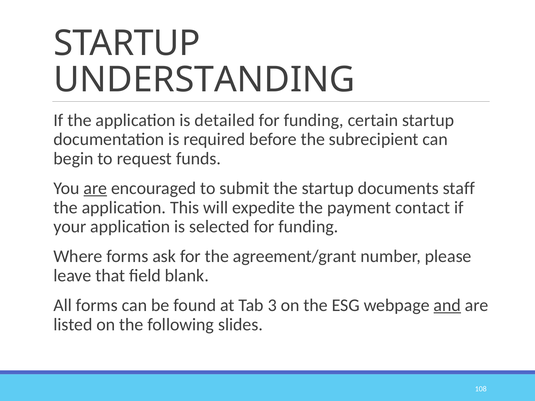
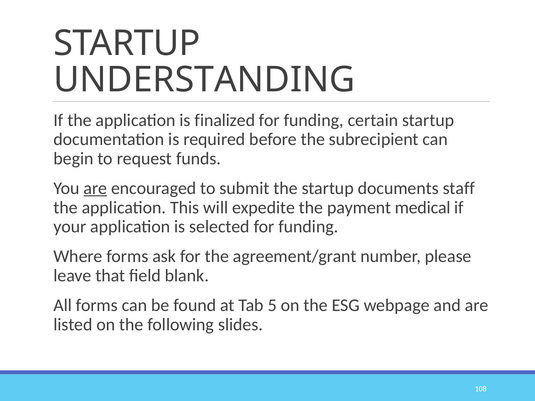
detailed: detailed -> finalized (225, 120)
contact: contact -> medical (423, 208)
3: 3 -> 5 (272, 305)
and underline: present -> none (447, 305)
